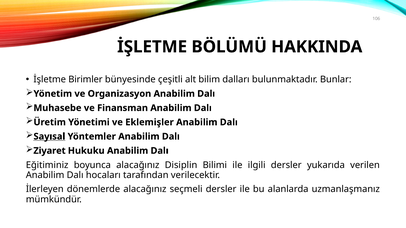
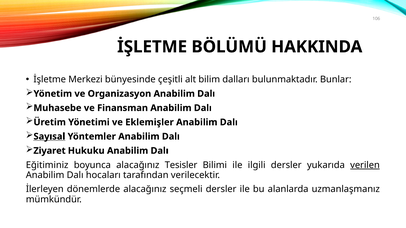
Birimler: Birimler -> Merkezi (86, 80)
Disiplin: Disiplin -> Tesisler (181, 165)
verilen underline: none -> present (365, 165)
